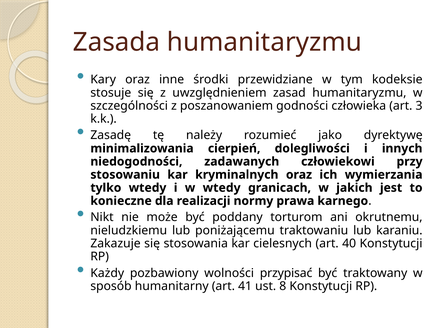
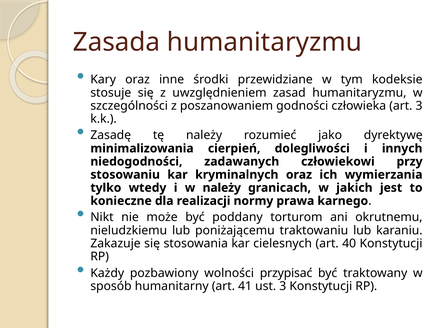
w wtedy: wtedy -> należy (222, 188)
ust 8: 8 -> 3 (283, 286)
